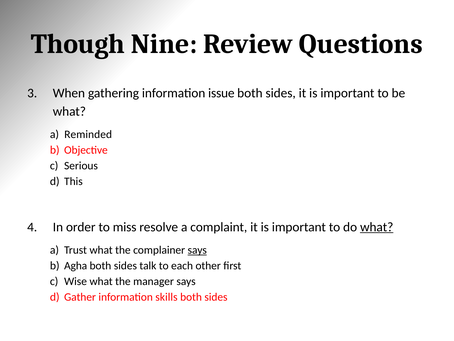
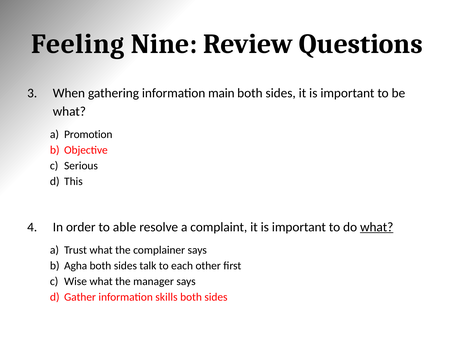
Though: Though -> Feeling (78, 44)
issue: issue -> main (221, 93)
Reminded: Reminded -> Promotion (88, 134)
miss: miss -> able (125, 227)
says underline: present -> none (197, 250)
